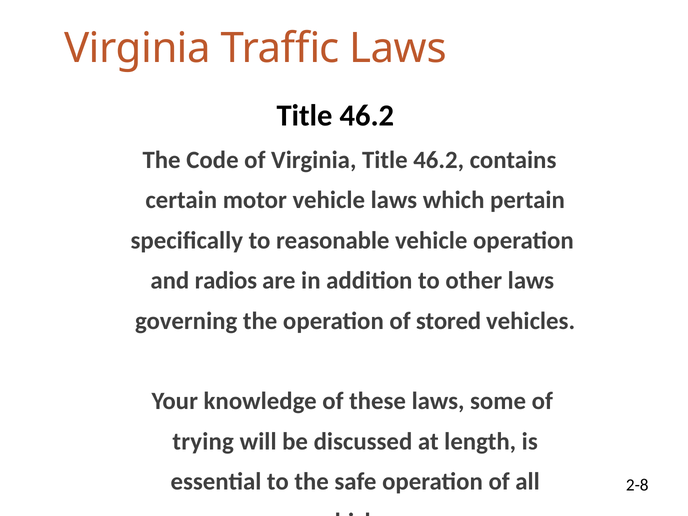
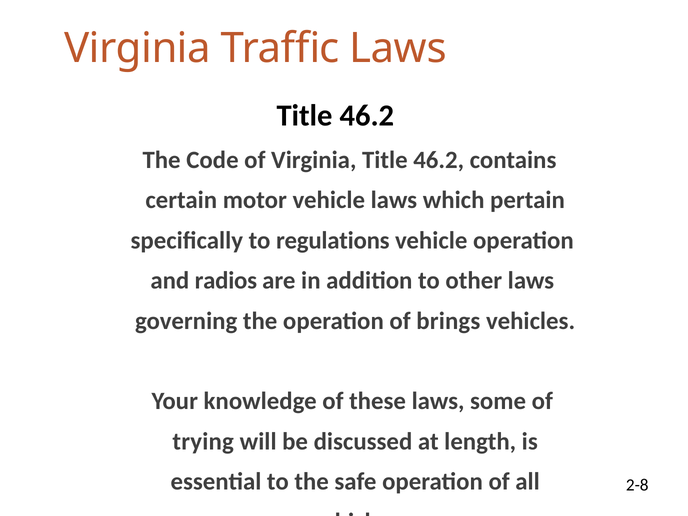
reasonable: reasonable -> regulations (333, 240)
stored: stored -> brings (448, 321)
